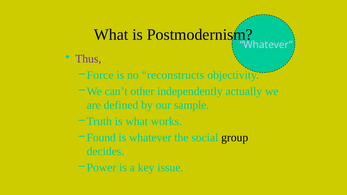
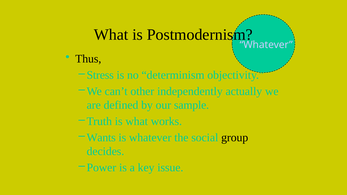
Thus colour: purple -> black (88, 59)
Force: Force -> Stress (100, 75)
reconstructs: reconstructs -> determinism (173, 75)
Found: Found -> Wants (101, 138)
